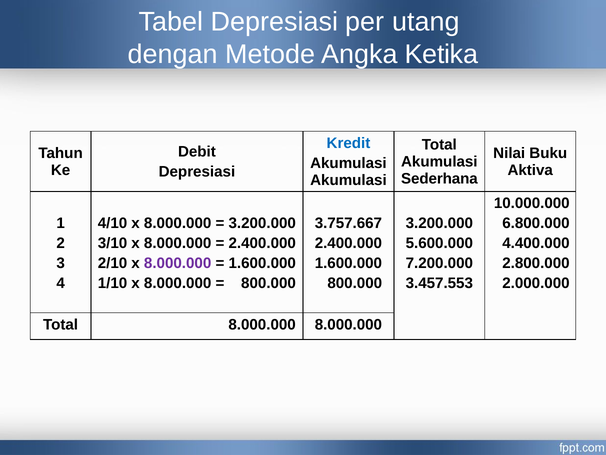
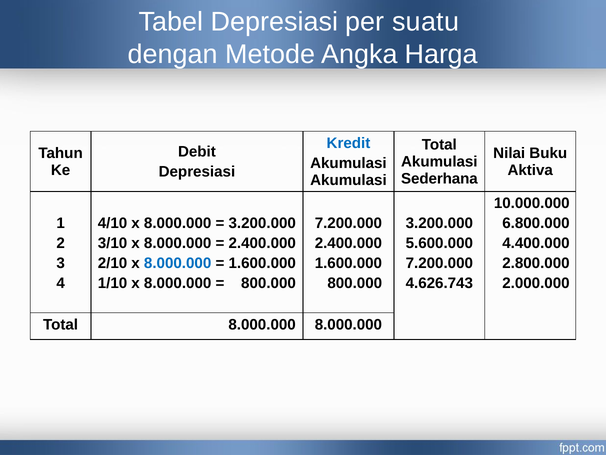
utang: utang -> suatu (426, 22)
Ketika: Ketika -> Harga (441, 54)
3.757.667: 3.757.667 -> 7.200.000 (348, 223)
8.000.000 colour: purple -> blue (178, 263)
3.457.553: 3.457.553 -> 4.626.743 (439, 283)
